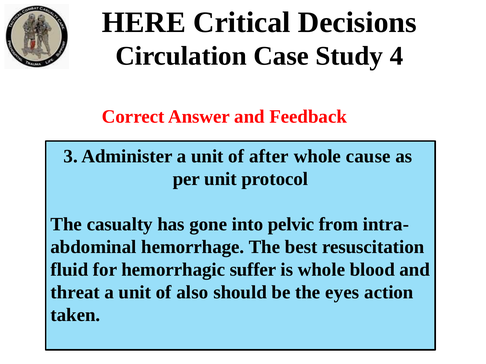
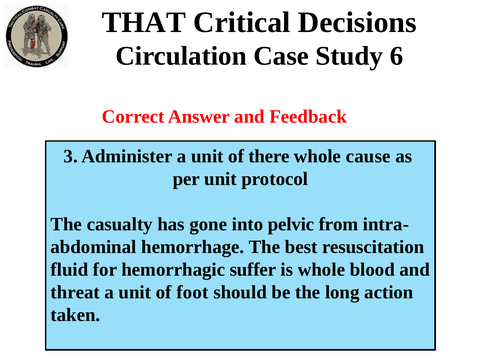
HERE: HERE -> THAT (144, 22)
4: 4 -> 6 (396, 56)
after: after -> there (269, 156)
also: also -> foot (192, 293)
eyes: eyes -> long (342, 293)
